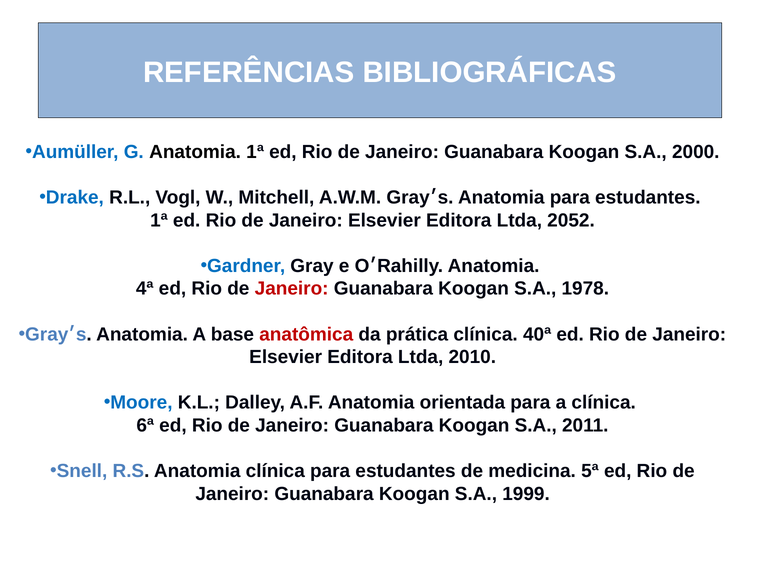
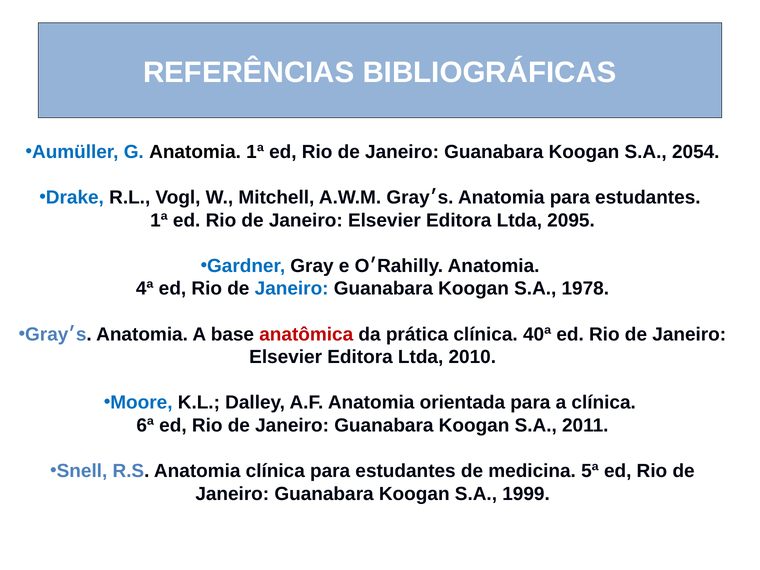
2000: 2000 -> 2054 (696, 152)
2052: 2052 -> 2095 (571, 220)
Janeiro colour: red -> blue (292, 289)
